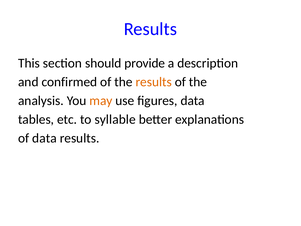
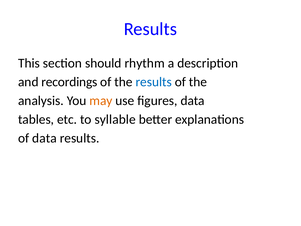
provide: provide -> rhythm (145, 63)
confirmed: confirmed -> recordings (69, 82)
results colour: orange -> blue (154, 82)
